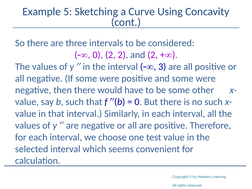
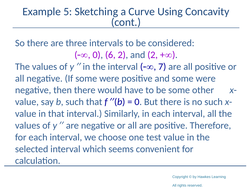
0 2: 2 -> 6 (110, 55)
3: 3 -> 7 (162, 67)
